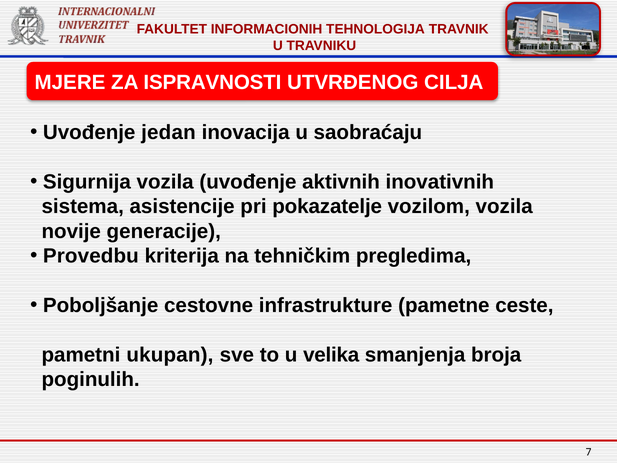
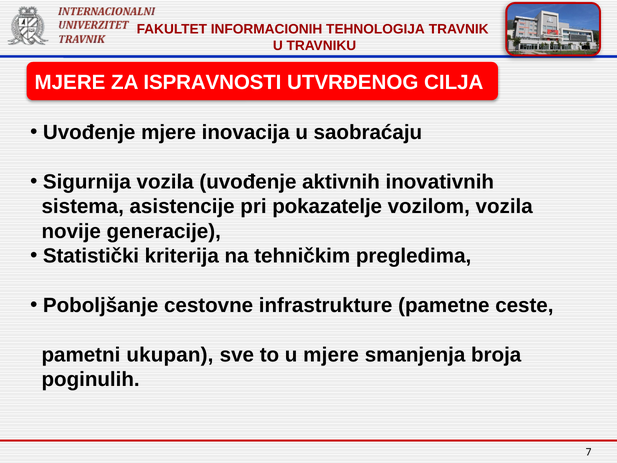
Uvođenje jedan: jedan -> mjere (169, 132)
Provedbu: Provedbu -> Statistički (91, 256)
u velika: velika -> mjere (331, 355)
